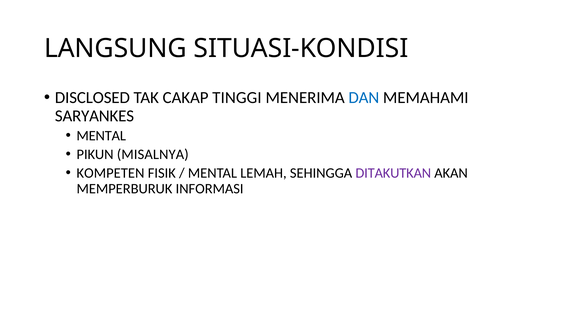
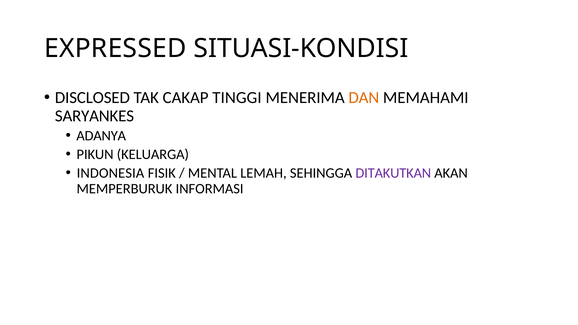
LANGSUNG: LANGSUNG -> EXPRESSED (115, 49)
DAN colour: blue -> orange (364, 98)
MENTAL: MENTAL -> ADANYA (101, 136)
MISALNYA: MISALNYA -> KELUARGA (153, 154)
KOMPETEN: KOMPETEN -> INDONESIA (110, 173)
